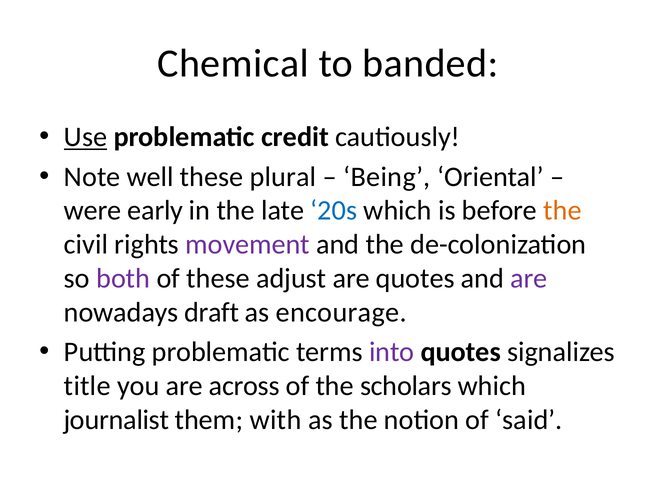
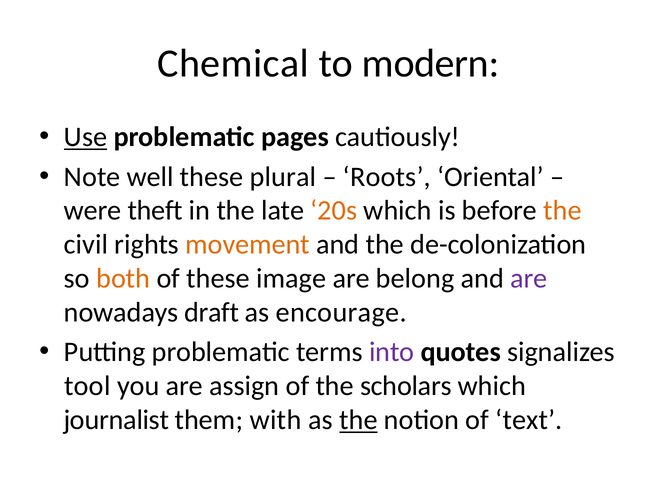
banded: banded -> modern (431, 64)
credit: credit -> pages (295, 137)
Being: Being -> Roots (387, 177)
early: early -> theft (155, 211)
20s colour: blue -> orange (334, 211)
movement colour: purple -> orange (248, 245)
both colour: purple -> orange (123, 278)
adjust: adjust -> image (291, 278)
are quotes: quotes -> belong (415, 278)
title: title -> tool (87, 386)
across: across -> assign (244, 386)
the underline: none -> present (358, 420)
said: said -> text (529, 420)
